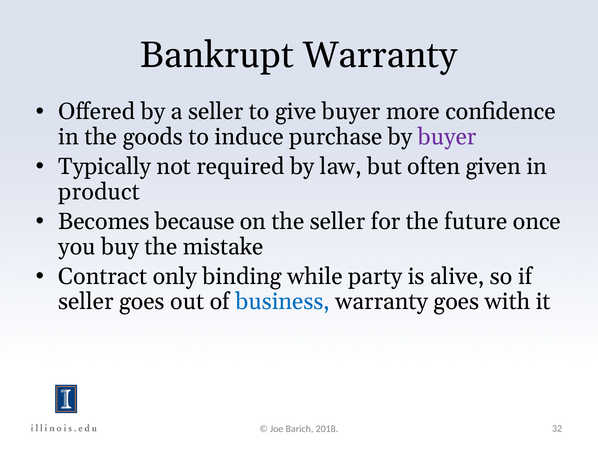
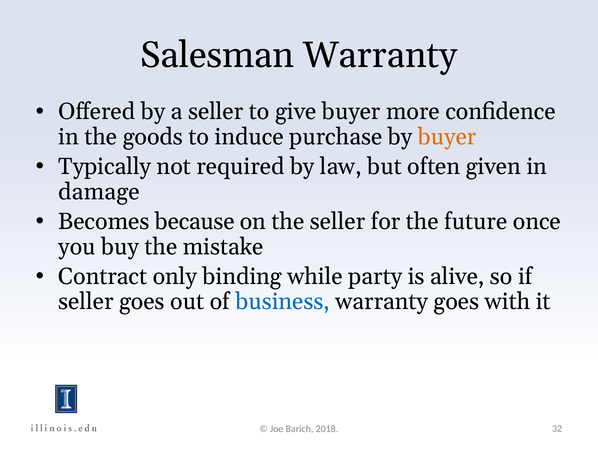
Bankrupt: Bankrupt -> Salesman (217, 55)
buyer colour: purple -> orange (447, 137)
product: product -> damage (99, 191)
